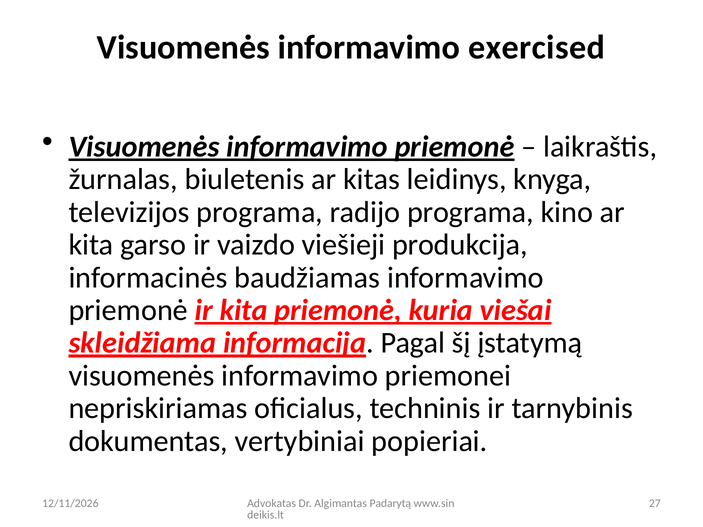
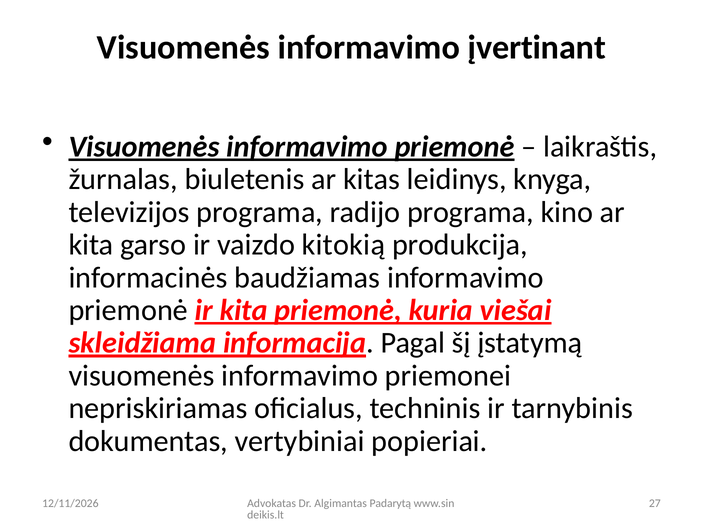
exercised: exercised -> įvertinant (537, 48)
viešieji: viešieji -> kitokią (343, 245)
